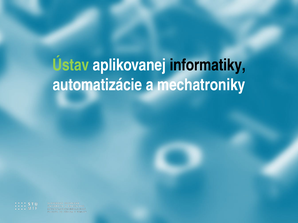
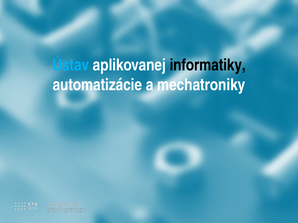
Ústav colour: light green -> light blue (71, 65)
